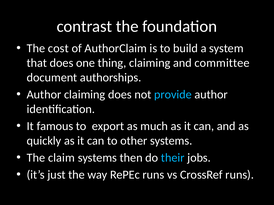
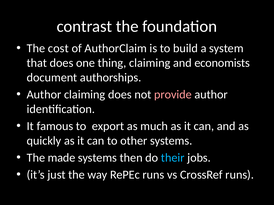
committee: committee -> economists (222, 63)
provide colour: light blue -> pink (173, 95)
claim: claim -> made (62, 158)
